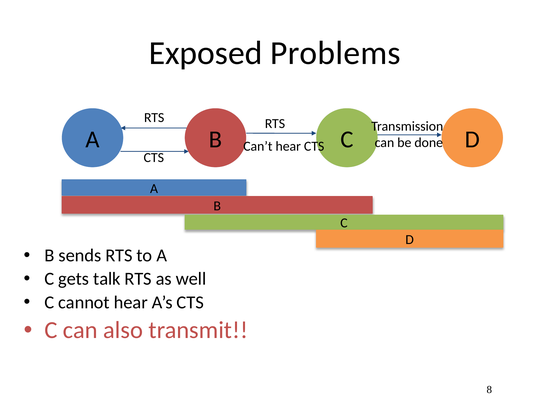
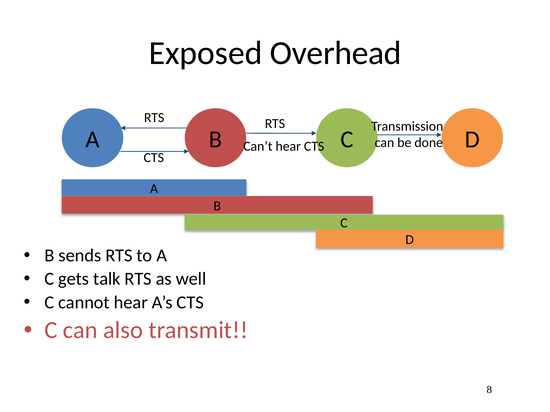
Problems: Problems -> Overhead (336, 53)
